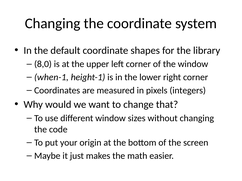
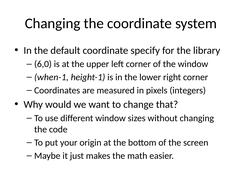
shapes: shapes -> specify (145, 51)
8,0: 8,0 -> 6,0 (43, 64)
